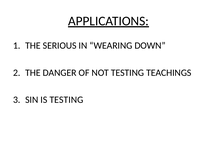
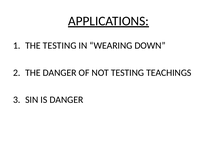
THE SERIOUS: SERIOUS -> TESTING (60, 46)
IS TESTING: TESTING -> DANGER (66, 100)
